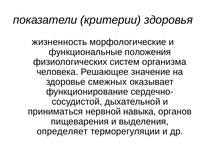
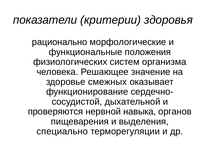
жизненность: жизненность -> рационально (60, 42)
приниматься: приниматься -> проверяются (55, 111)
определяет: определяет -> специально (62, 131)
